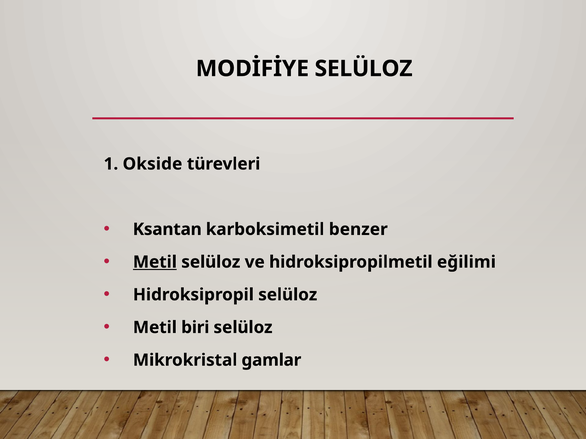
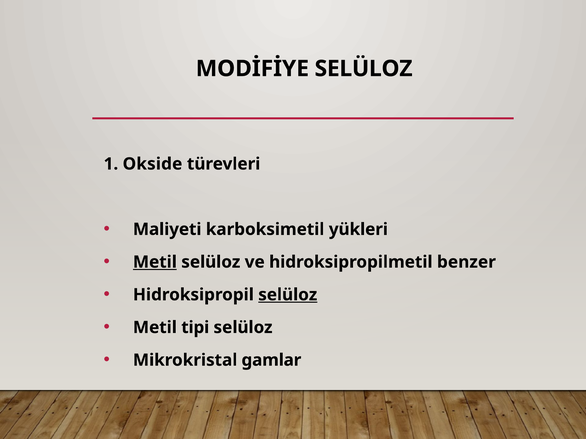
Ksantan: Ksantan -> Maliyeti (167, 230)
benzer: benzer -> yükleri (358, 230)
eğilimi: eğilimi -> benzer (466, 262)
selüloz underline: none -> present (288, 295)
biri: biri -> tipi (195, 328)
